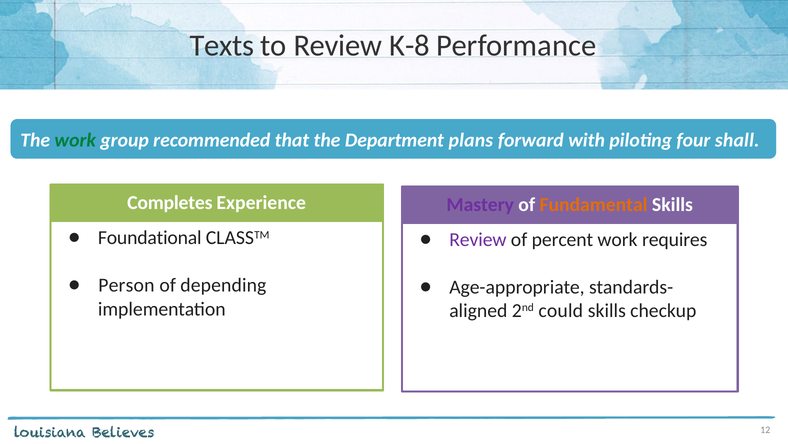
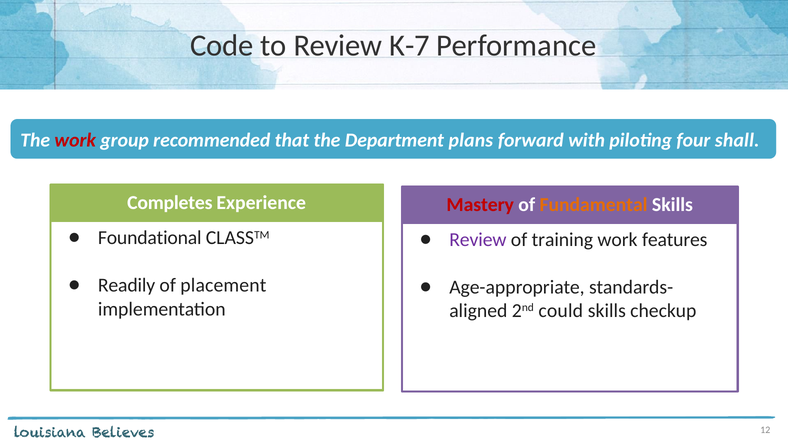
Texts: Texts -> Code (222, 45)
K-8: K-8 -> K-7 (410, 45)
work colour: green -> red (75, 140)
Mastery colour: purple -> red (480, 204)
percent: percent -> training (562, 239)
requires: requires -> features (675, 239)
Person: Person -> Readily (127, 285)
depending: depending -> placement (223, 285)
